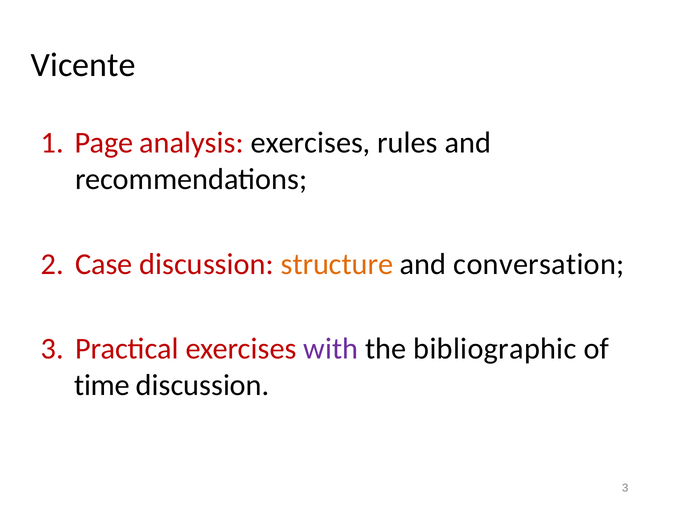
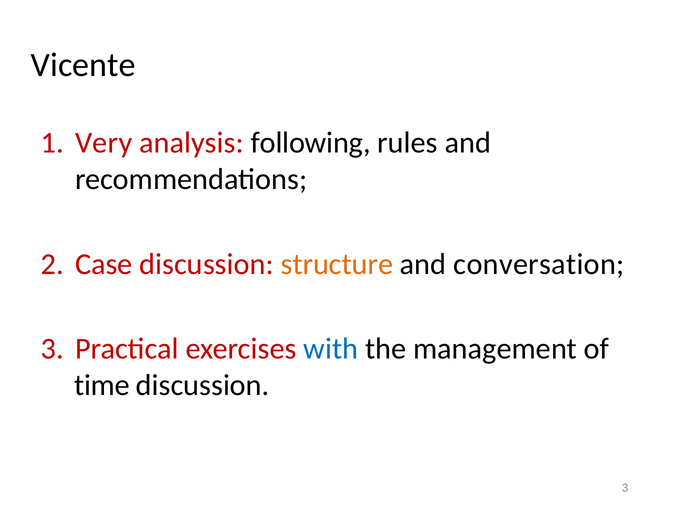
Page: Page -> Very (104, 143)
analysis exercises: exercises -> following (311, 143)
with colour: purple -> blue (331, 349)
bibliographic: bibliographic -> management (495, 349)
